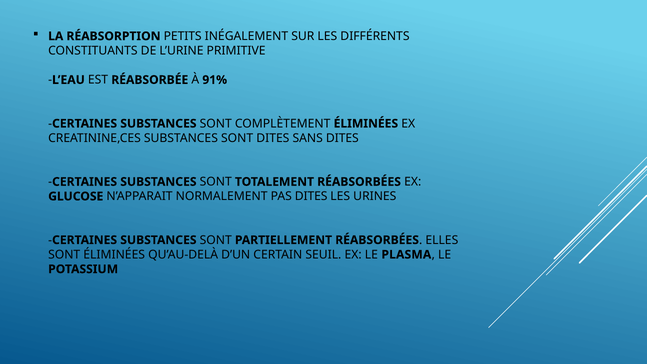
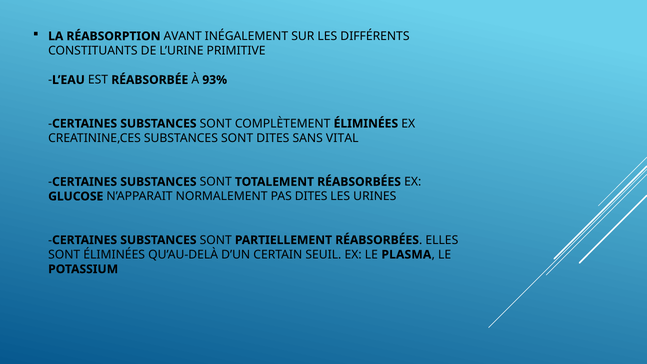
PETITS: PETITS -> AVANT (183, 36)
91%: 91% -> 93% (215, 80)
SANS DITES: DITES -> VITAL (342, 138)
